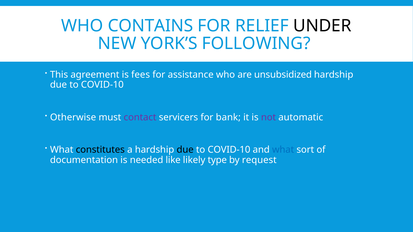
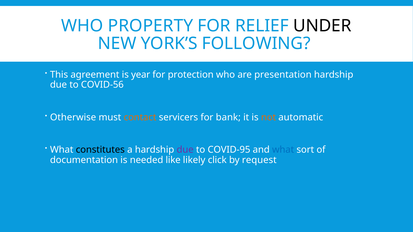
CONTAINS: CONTAINS -> PROPERTY (150, 26)
fees: fees -> year (141, 75)
assistance: assistance -> protection (191, 75)
unsubsidized: unsubsidized -> presentation (283, 75)
COVID-10: COVID-10 -> COVID-56 (102, 85)
contact colour: purple -> orange (140, 117)
not colour: purple -> orange (268, 117)
due colour: black -> purple (185, 150)
COVID-10: COVID-10 -> COVID-95 (229, 150)
type: type -> click (217, 160)
